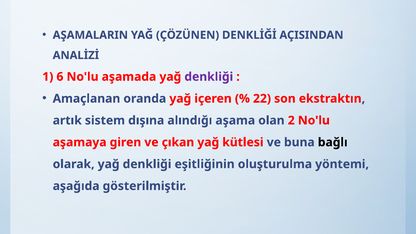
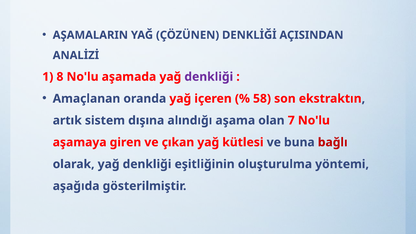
6: 6 -> 8 (60, 77)
22: 22 -> 58 (262, 99)
2: 2 -> 7 (291, 120)
bağlı colour: black -> red (333, 142)
